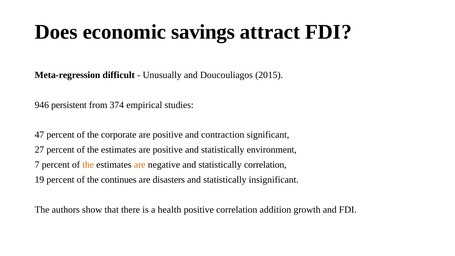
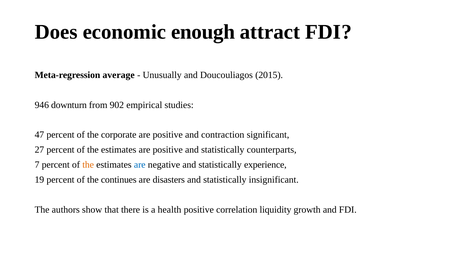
savings: savings -> enough (203, 32)
difficult: difficult -> average (119, 75)
persistent: persistent -> downturn (69, 105)
374: 374 -> 902 (117, 105)
environment: environment -> counterparts (272, 150)
are colour: orange -> blue (140, 165)
statistically correlation: correlation -> experience (265, 165)
addition: addition -> liquidity (275, 210)
